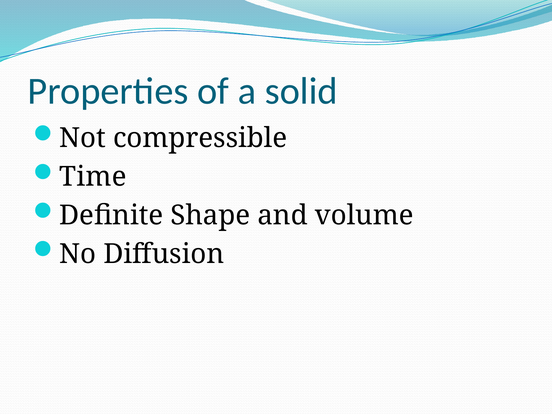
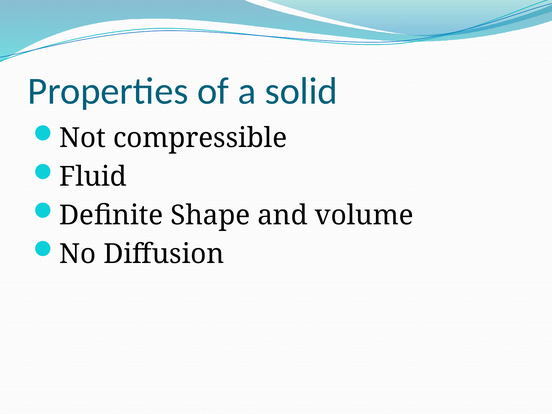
Time: Time -> Fluid (93, 177)
